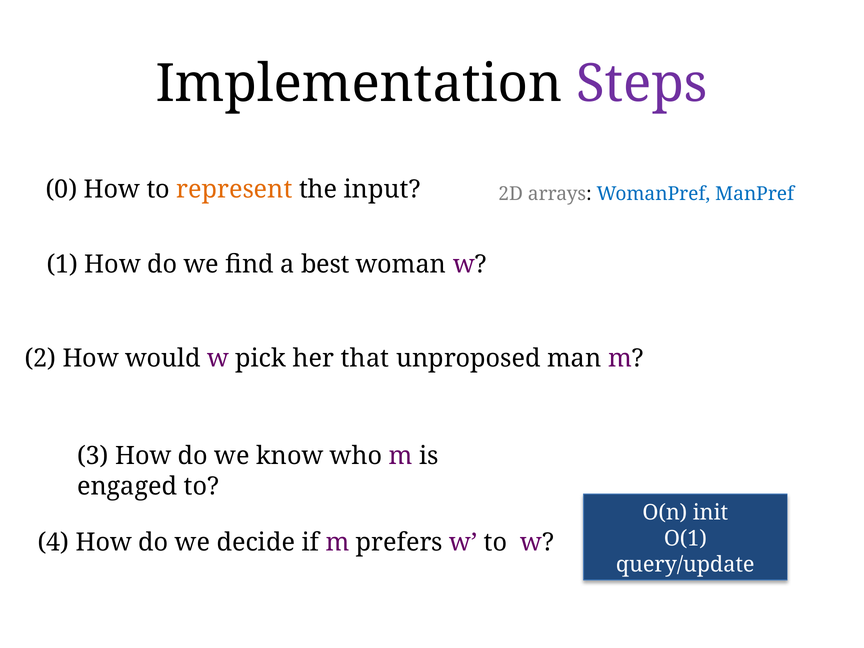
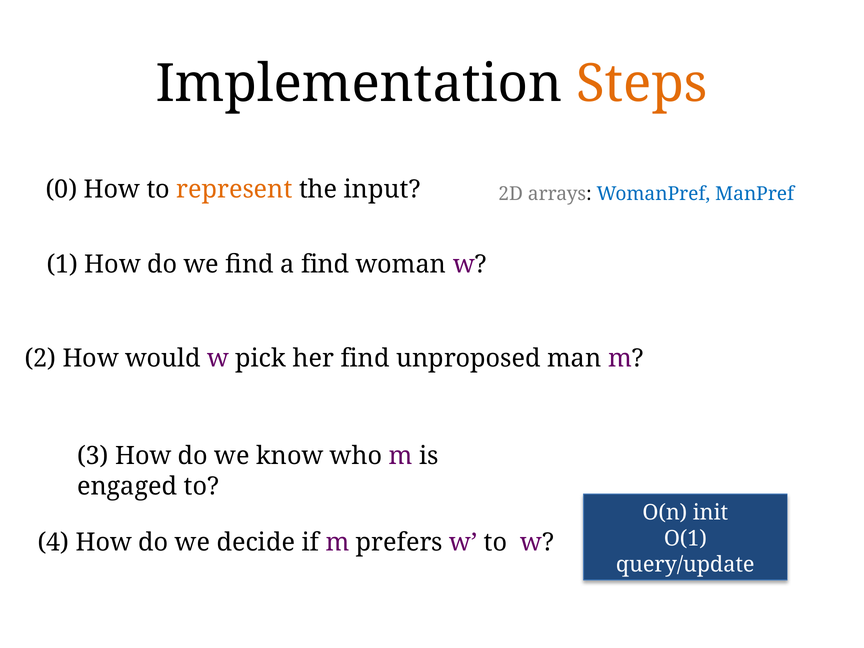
Steps colour: purple -> orange (642, 84)
a best: best -> find (325, 264)
her that: that -> find (365, 358)
